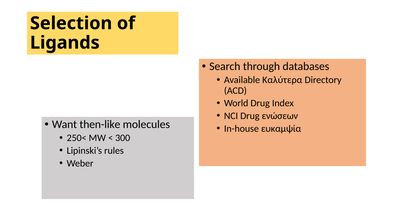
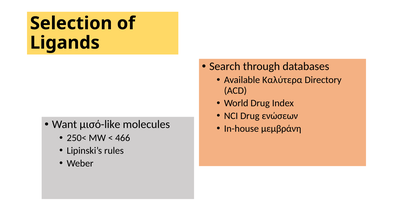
then-like: then-like -> μισό-like (100, 124)
ευκαμψία: ευκαμψία -> μεμβράνη (281, 129)
300: 300 -> 466 (123, 138)
